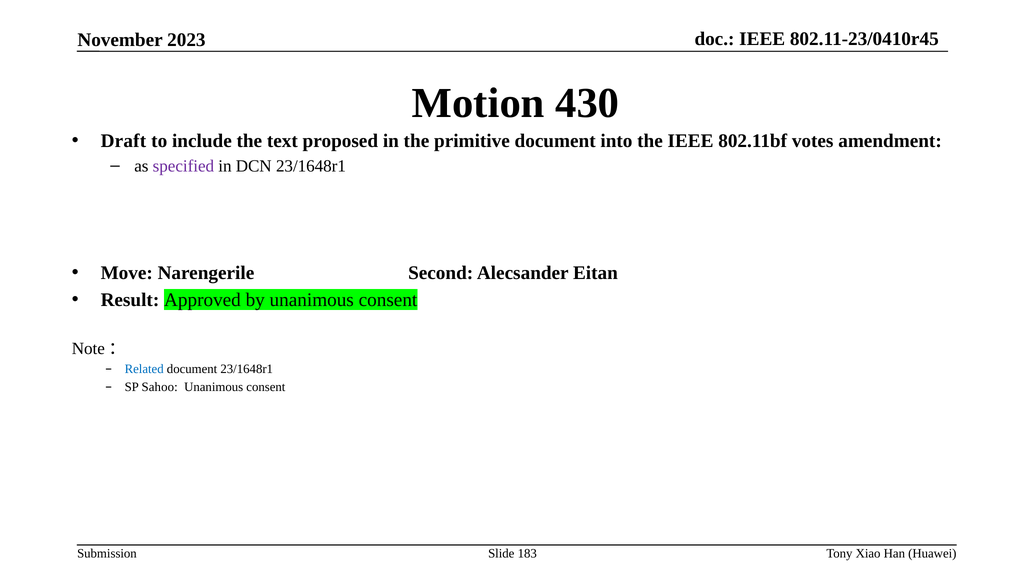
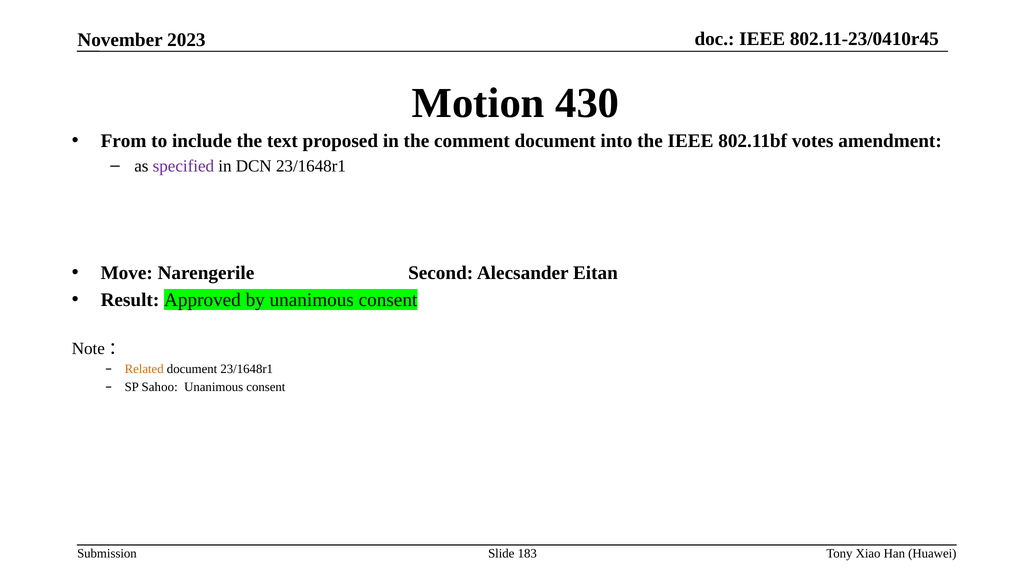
Draft: Draft -> From (124, 141)
primitive: primitive -> comment (472, 141)
Related colour: blue -> orange (144, 369)
